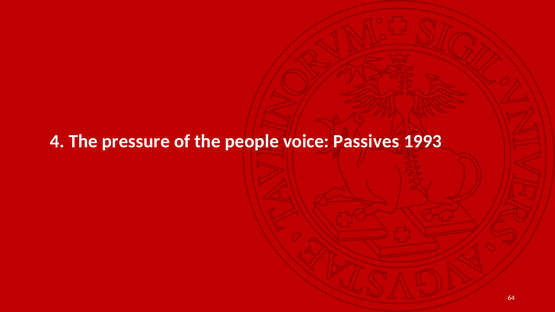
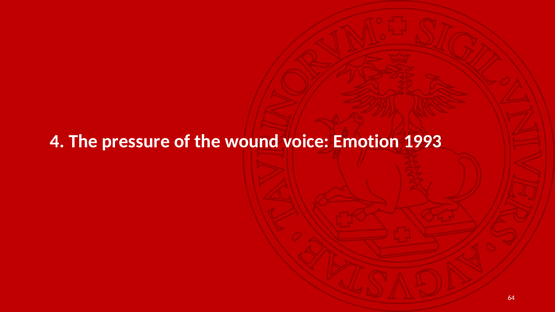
people: people -> wound (252, 141)
Passives: Passives -> Emotion (366, 141)
